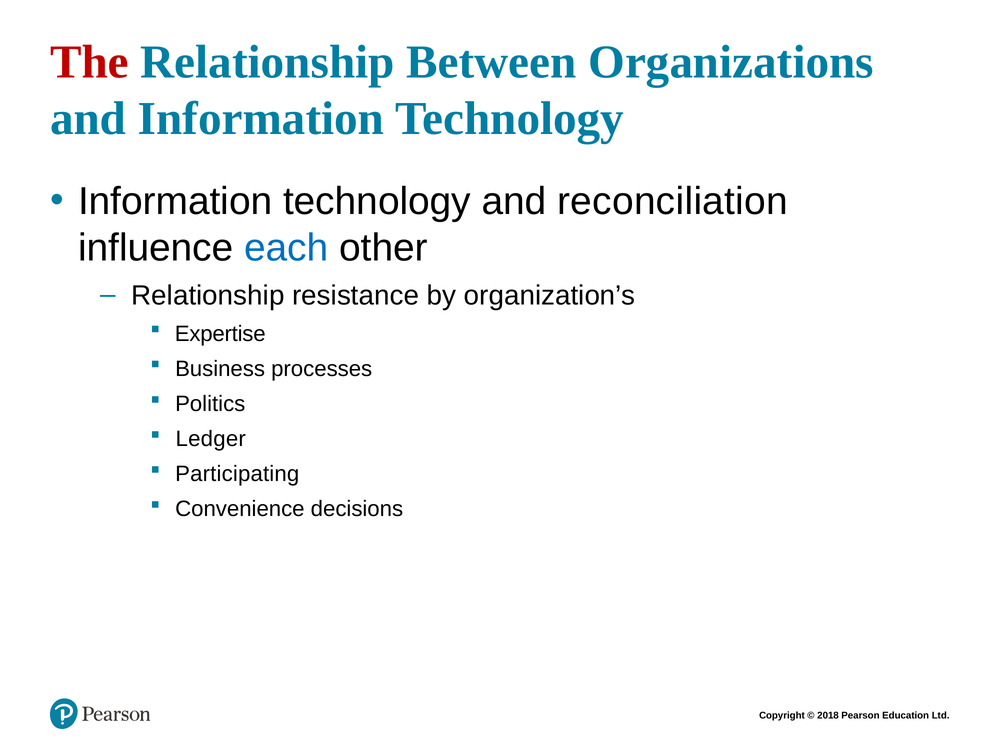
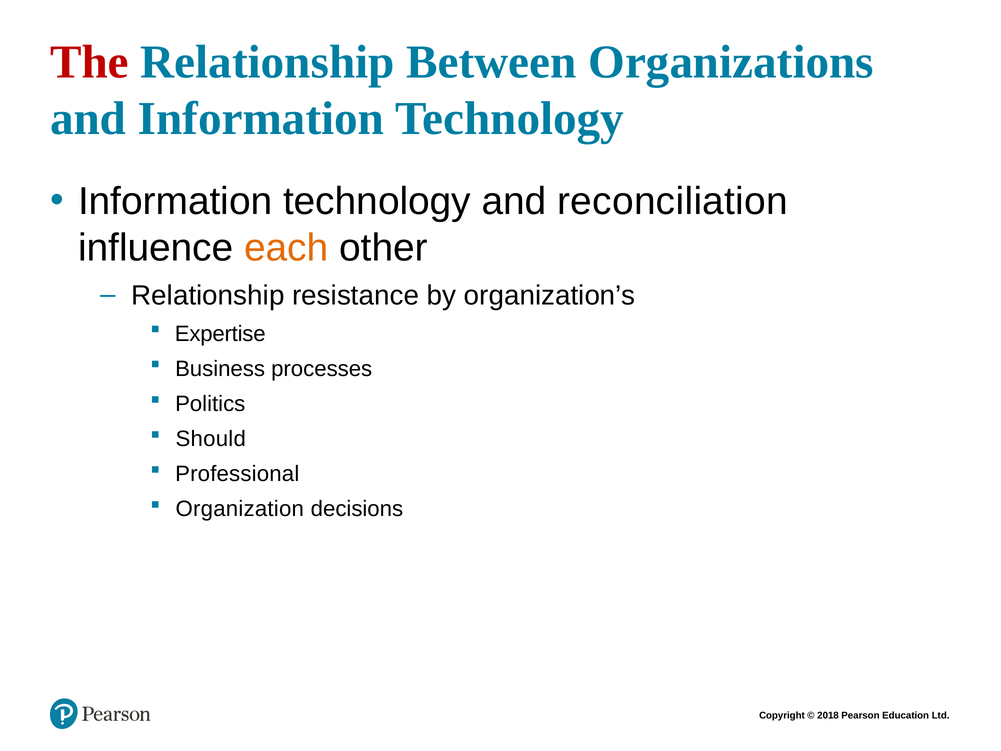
each colour: blue -> orange (286, 248)
Ledger: Ledger -> Should (211, 439)
Participating: Participating -> Professional (237, 474)
Convenience: Convenience -> Organization (240, 509)
